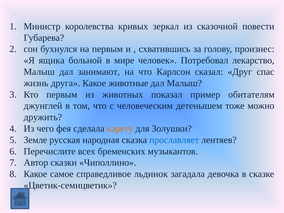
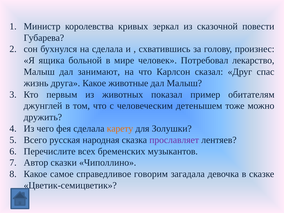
на первым: первым -> сделала (107, 49)
Земле: Земле -> Всего (35, 140)
прославляет colour: blue -> purple (174, 140)
льдинок: льдинок -> говорим (151, 174)
